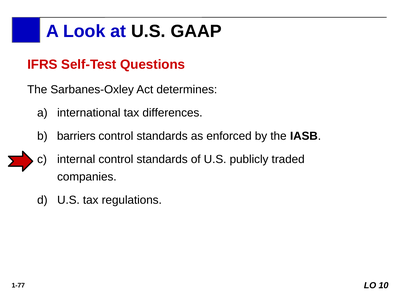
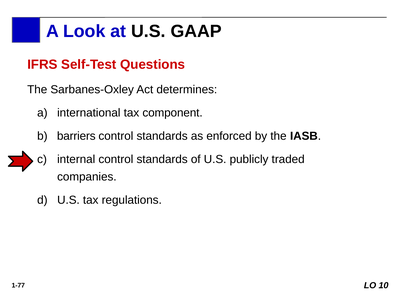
differences: differences -> component (173, 113)
